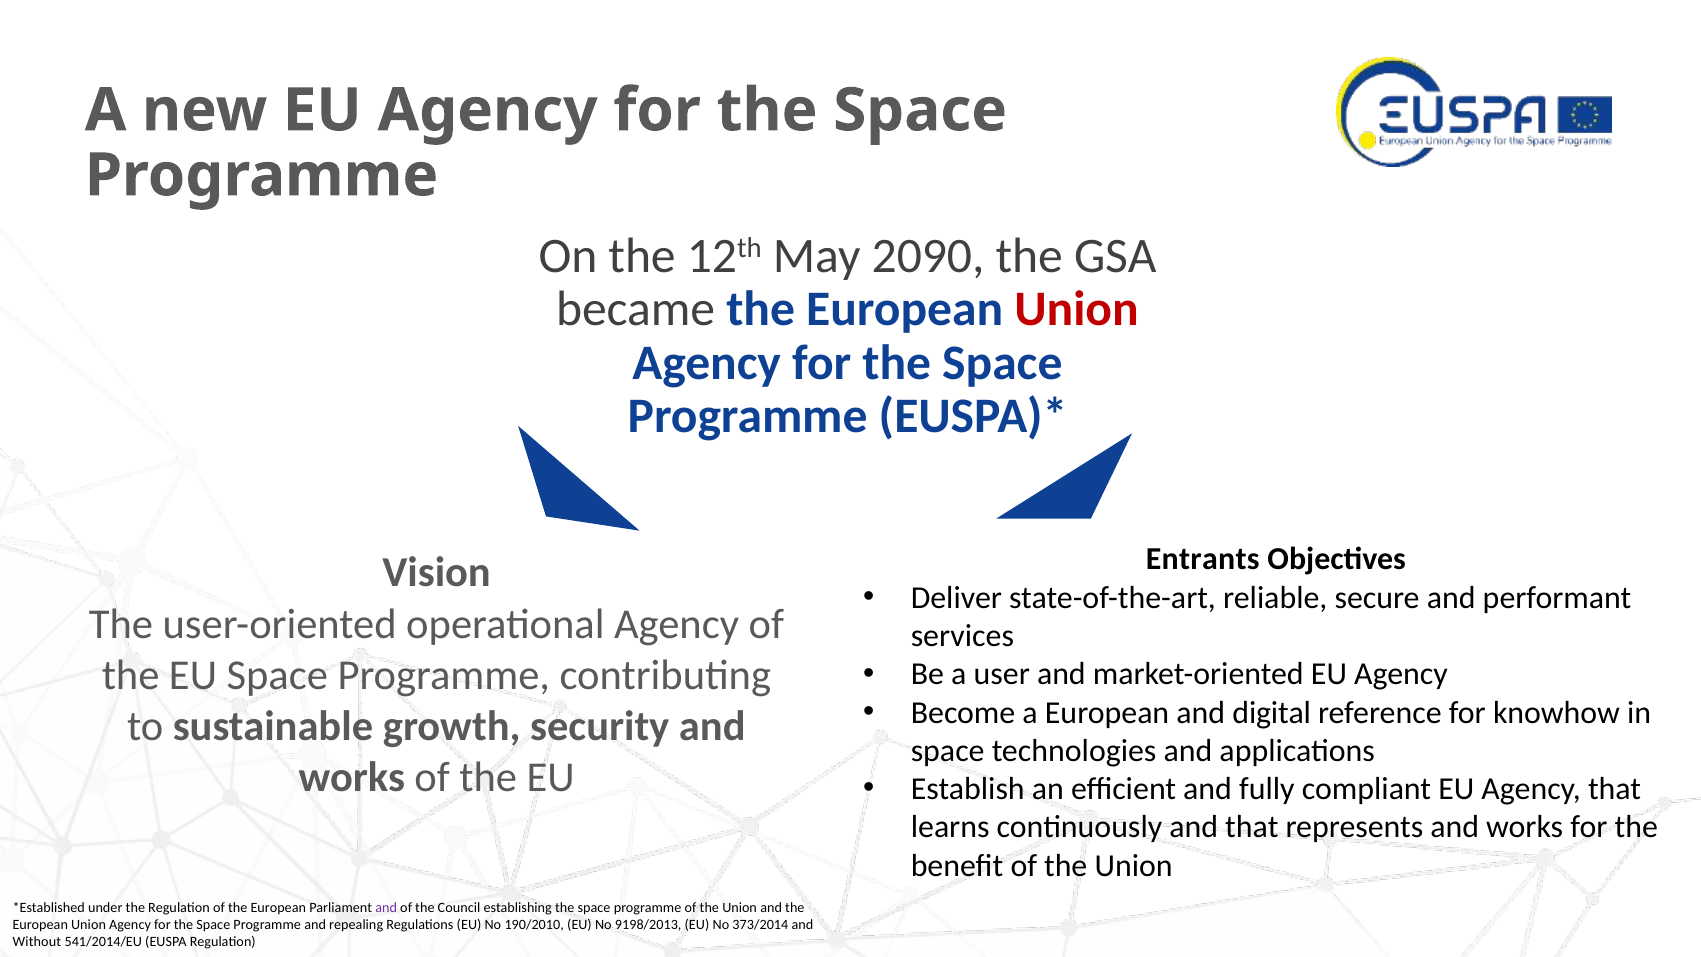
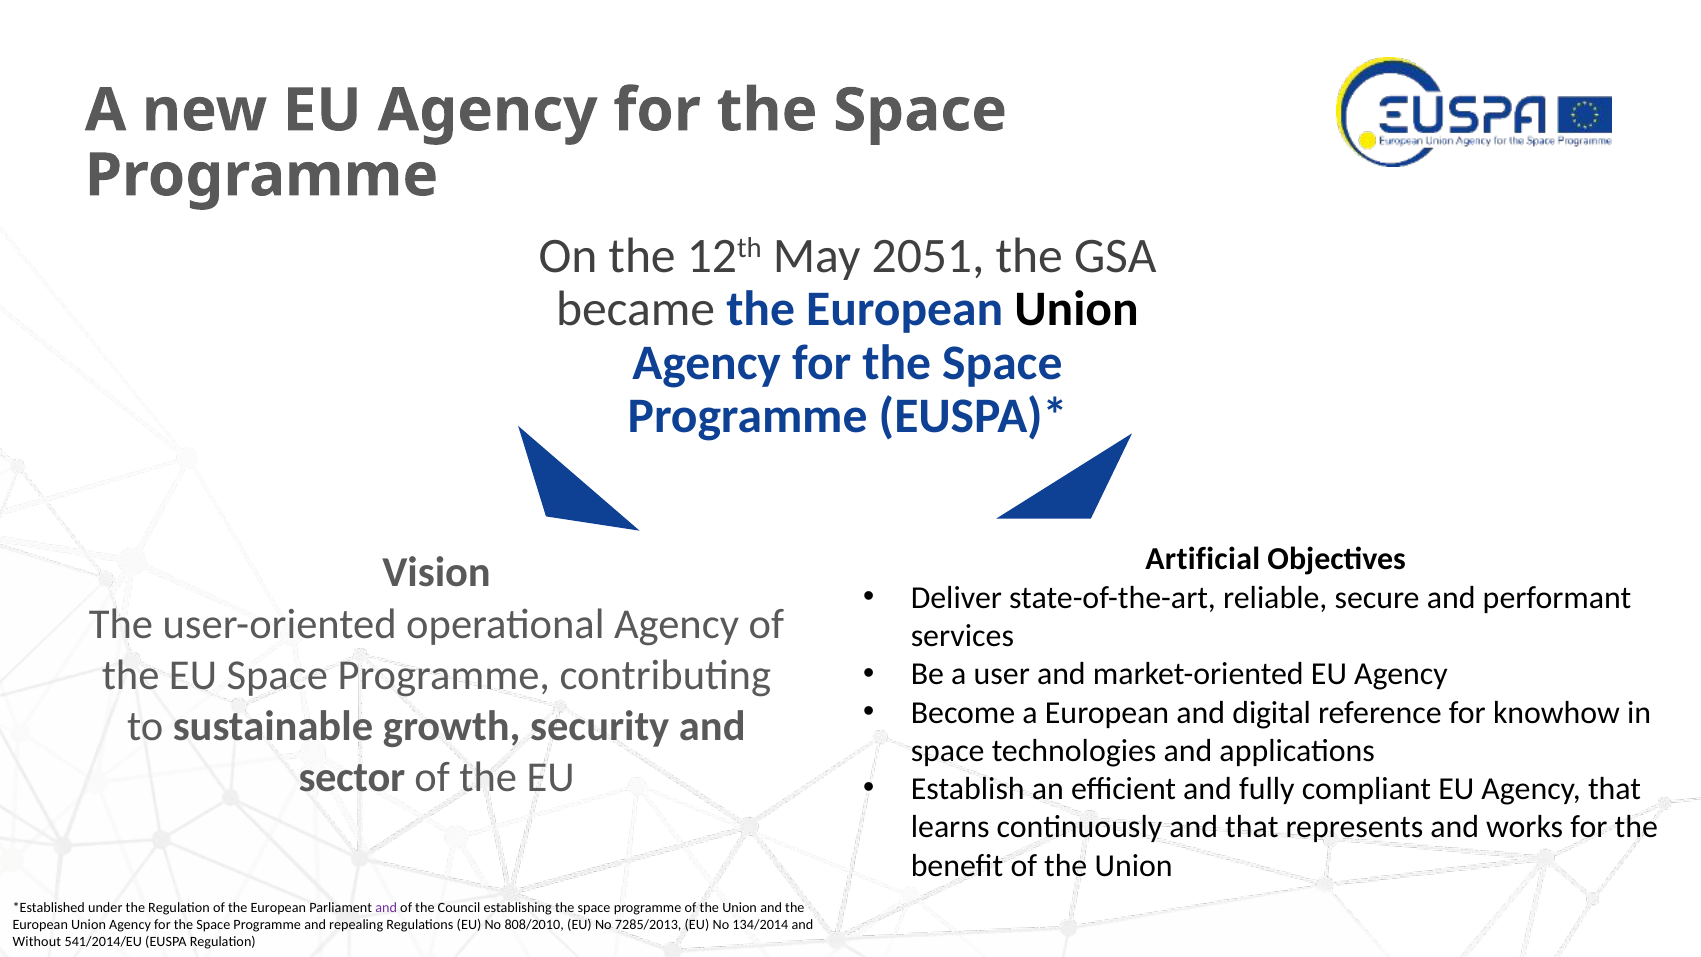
2090: 2090 -> 2051 (928, 256)
Union colour: red -> black (1077, 309)
Entrants: Entrants -> Artificial (1203, 559)
works: works -> sector (352, 777)
190/2010: 190/2010 -> 808/2010 (534, 925)
9198/2013: 9198/2013 -> 7285/2013 (648, 925)
373/2014: 373/2014 -> 134/2014 (760, 925)
